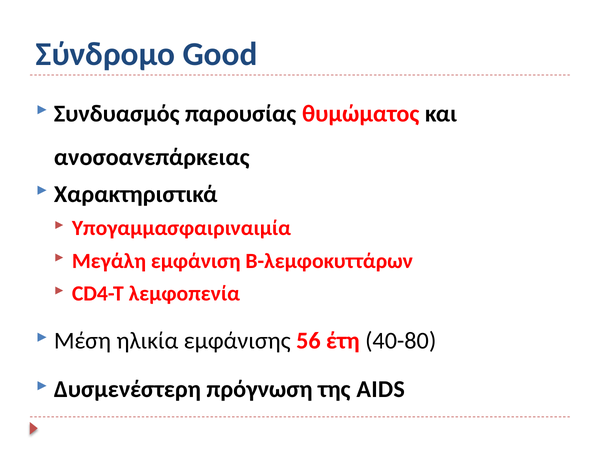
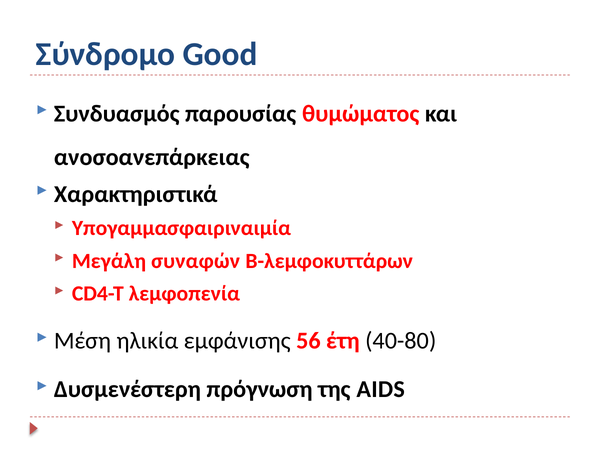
εμφάνιση: εμφάνιση -> συναφών (196, 261)
